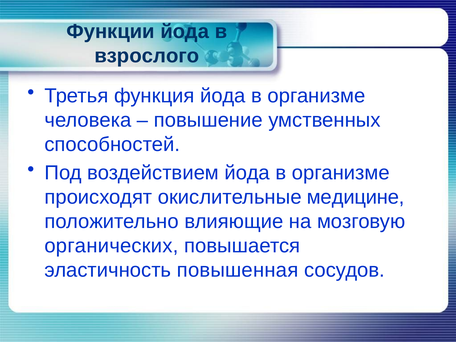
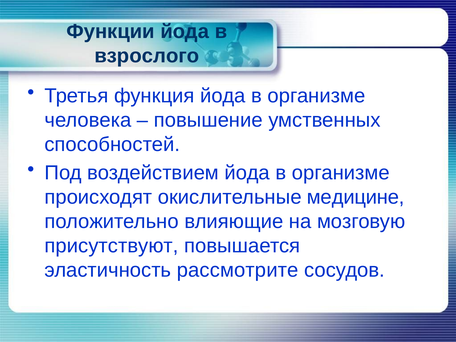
органических: органических -> присутствуют (112, 246)
повышенная: повышенная -> рассмотрите (238, 270)
